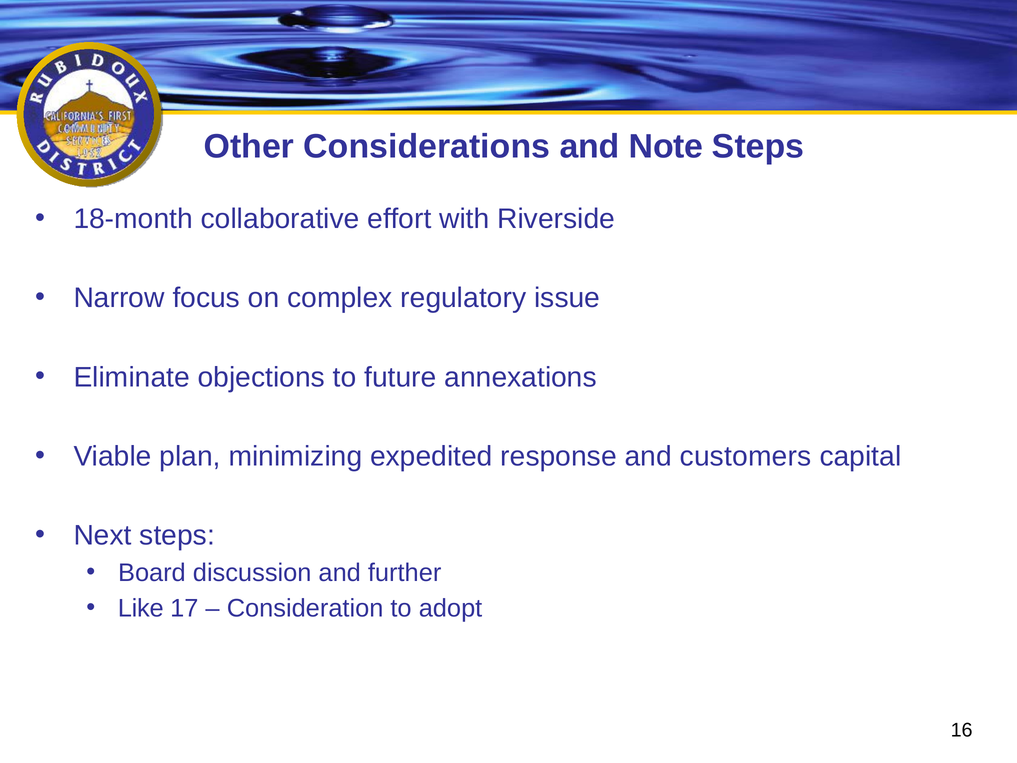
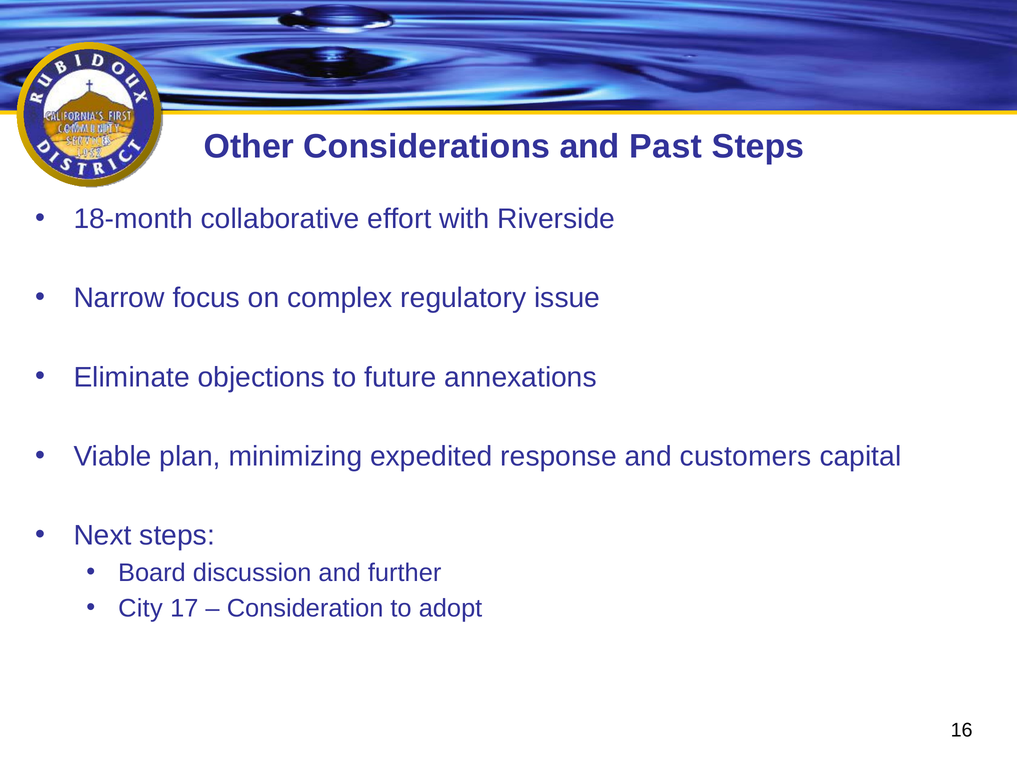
Note: Note -> Past (666, 146)
Like: Like -> City (140, 608)
